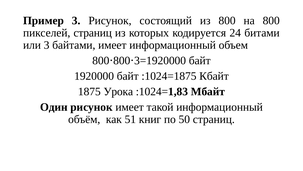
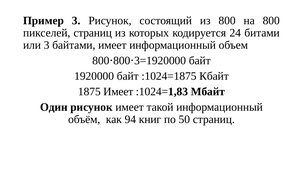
1875 Урока: Урока -> Имеет (118, 91)
51: 51 -> 94 (130, 119)
